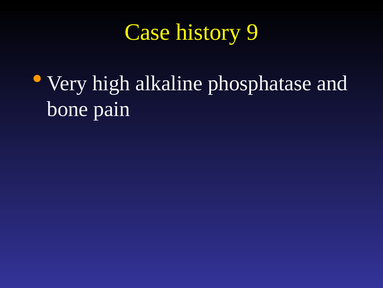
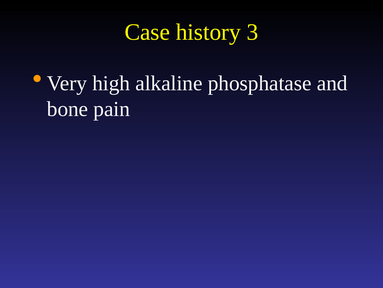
9: 9 -> 3 (252, 32)
